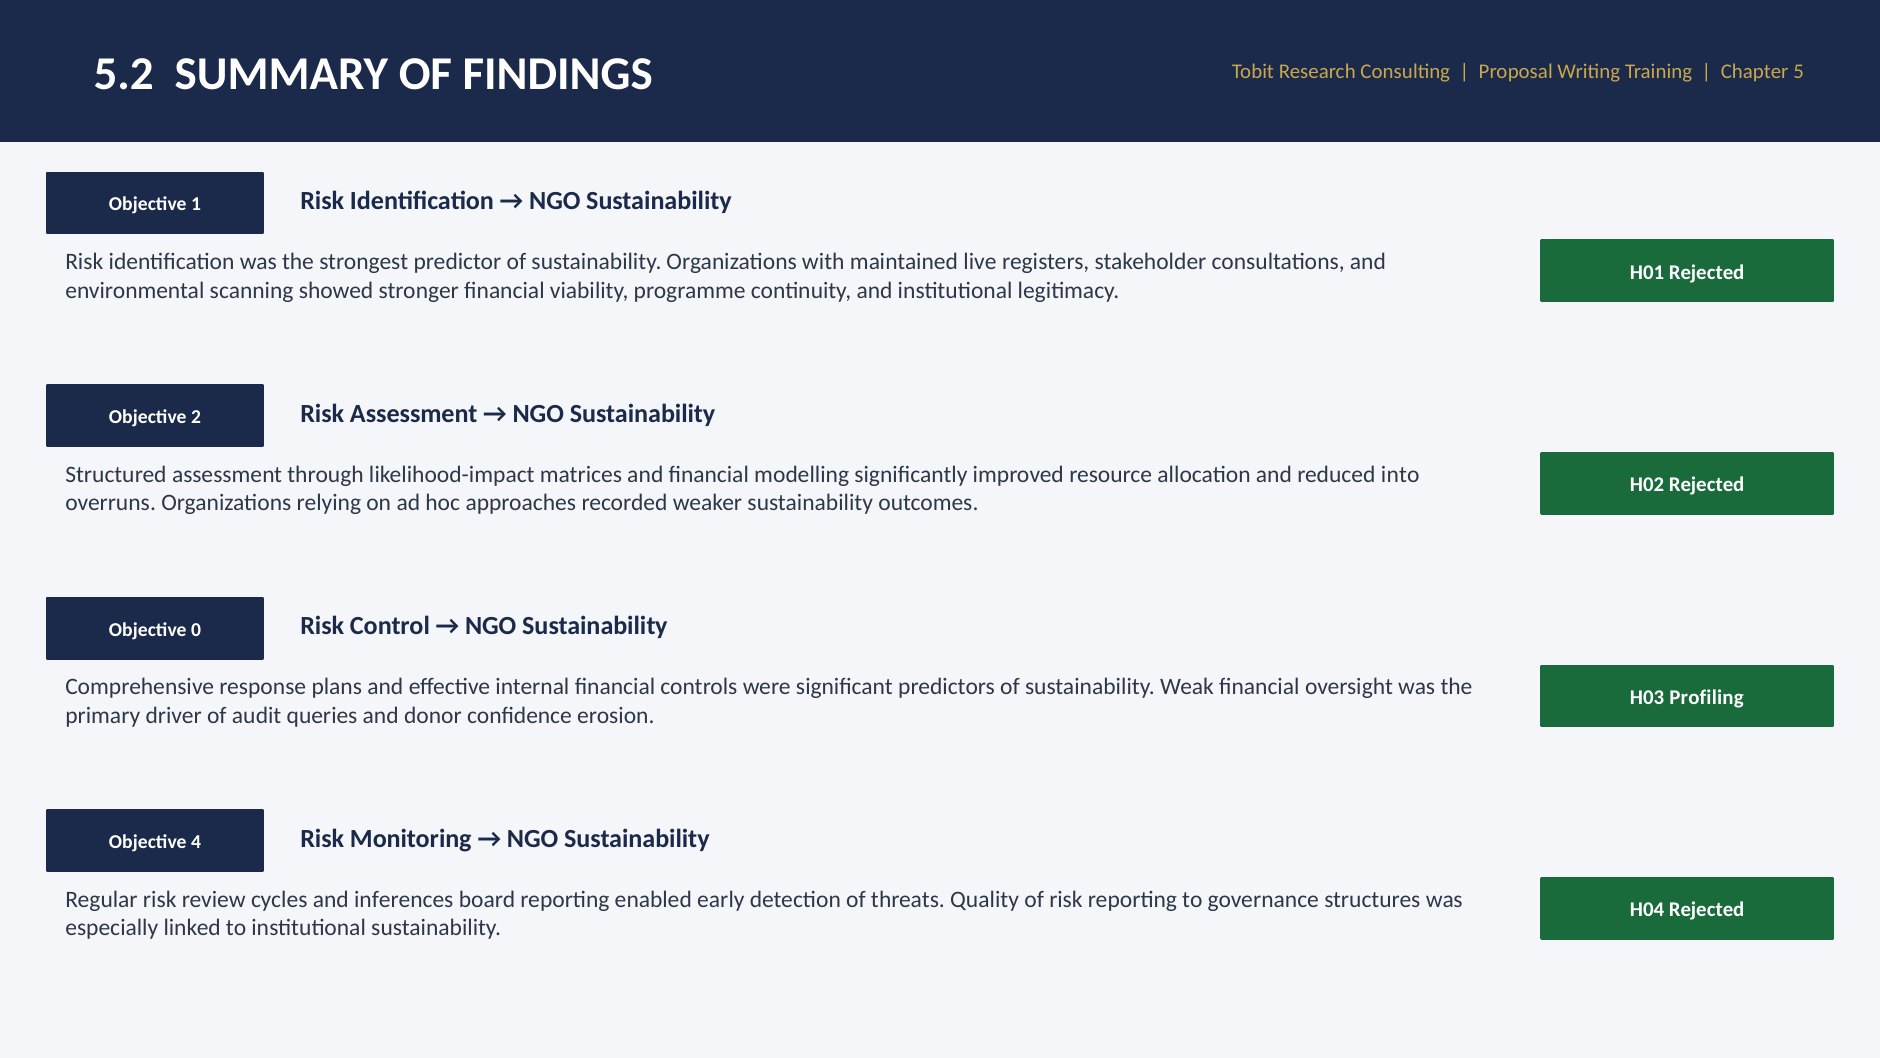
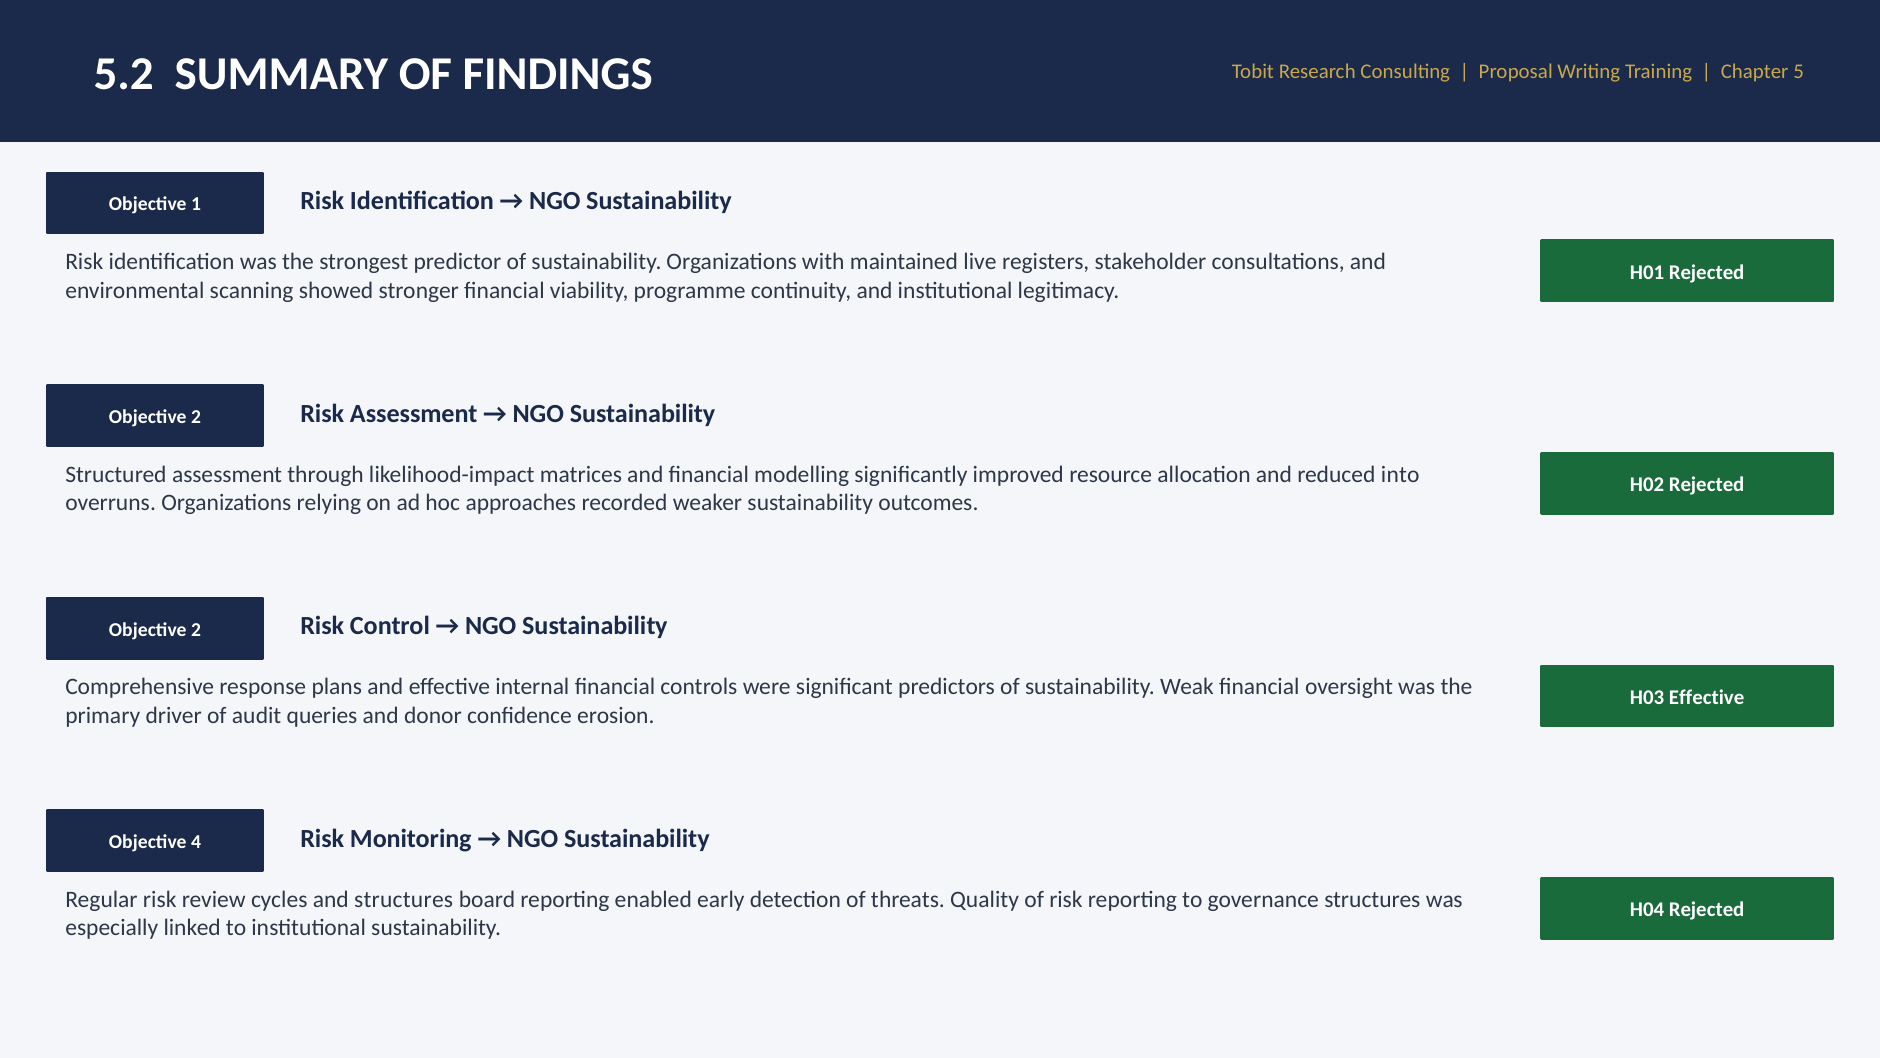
0: 0 -> 2 (196, 629)
H03 Profiling: Profiling -> Effective (1707, 697)
and inferences: inferences -> structures (404, 899)
